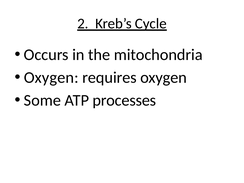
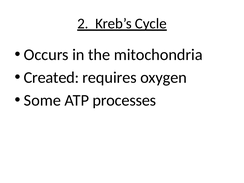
Oxygen: Oxygen -> Created (51, 78)
